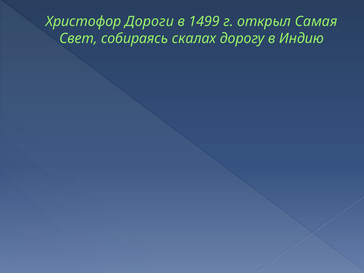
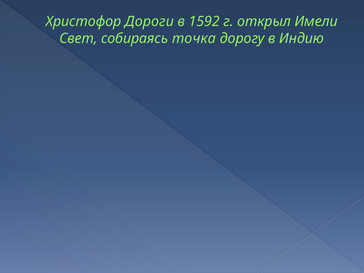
1499: 1499 -> 1592 (204, 22)
Самая: Самая -> Имели (316, 22)
скалах: скалах -> точка (194, 39)
